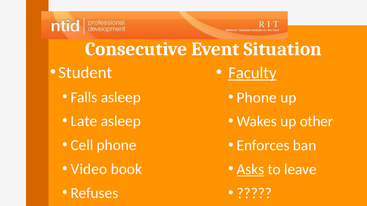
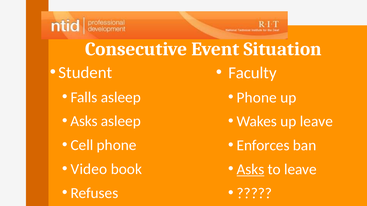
Faculty underline: present -> none (252, 73)
Late: Late -> Asks (84, 121)
up other: other -> leave (316, 122)
